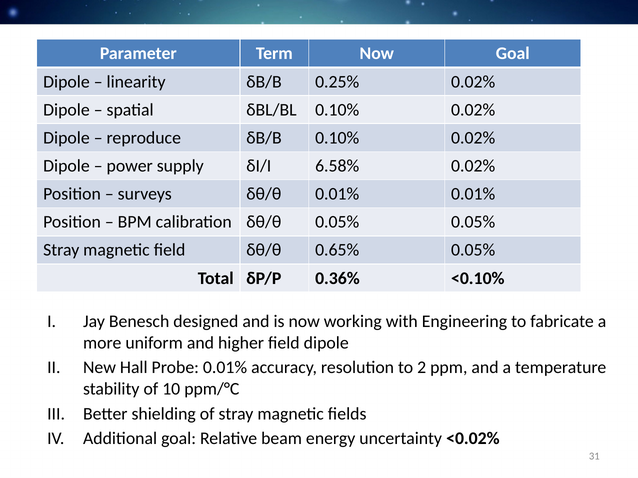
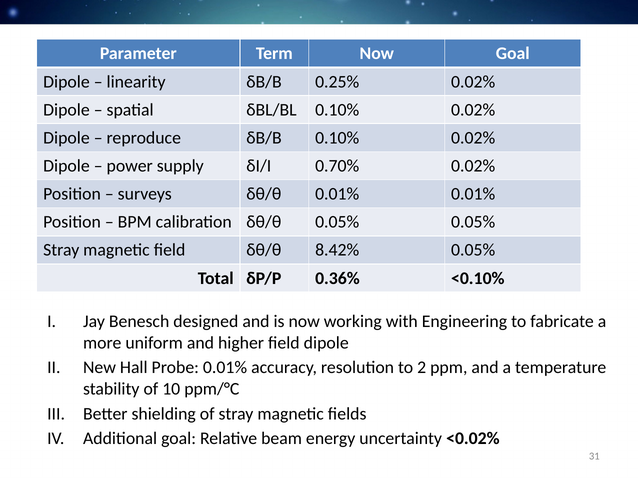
6.58%: 6.58% -> 0.70% (337, 166)
0.65%: 0.65% -> 8.42% (337, 250)
